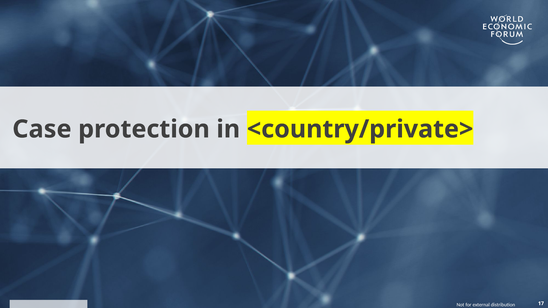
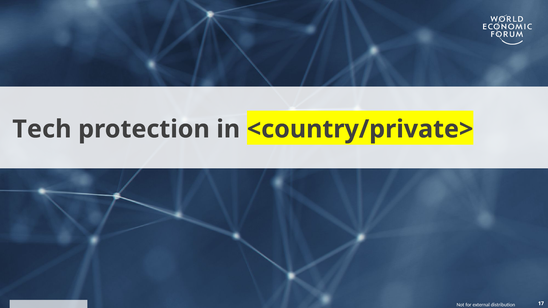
Case: Case -> Tech (42, 129)
